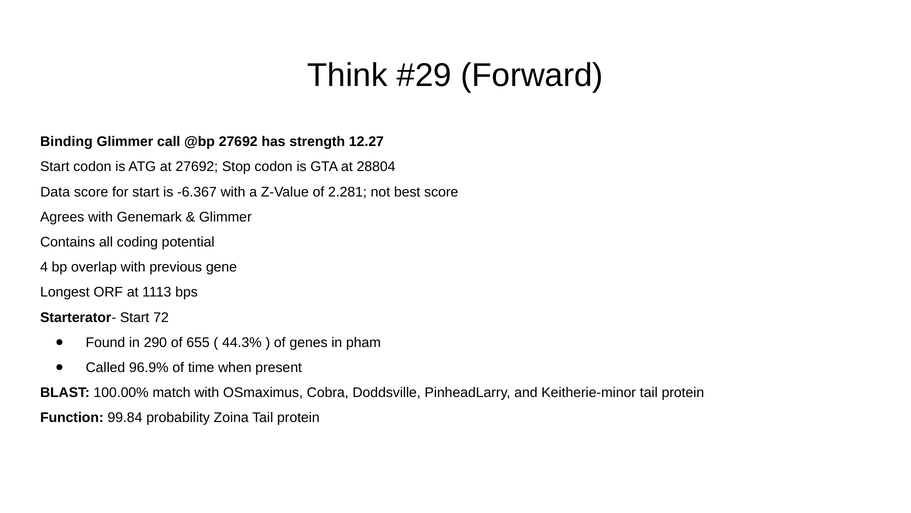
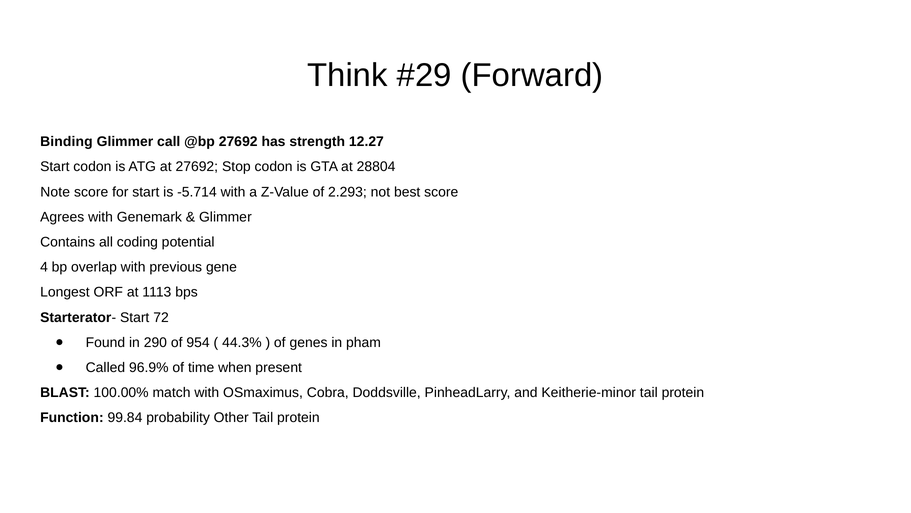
Data: Data -> Note (55, 192)
-6.367: -6.367 -> -5.714 (197, 192)
2.281: 2.281 -> 2.293 (347, 192)
655: 655 -> 954 (198, 342)
Zoina: Zoina -> Other (231, 417)
